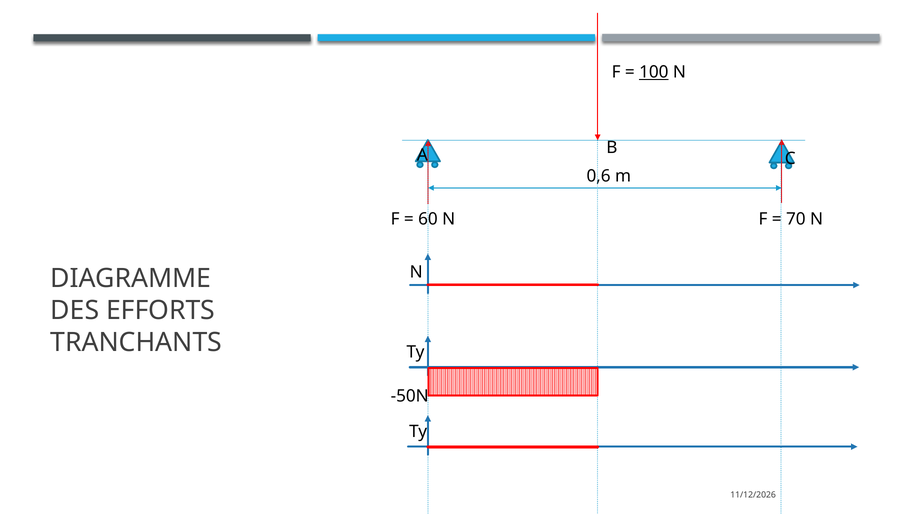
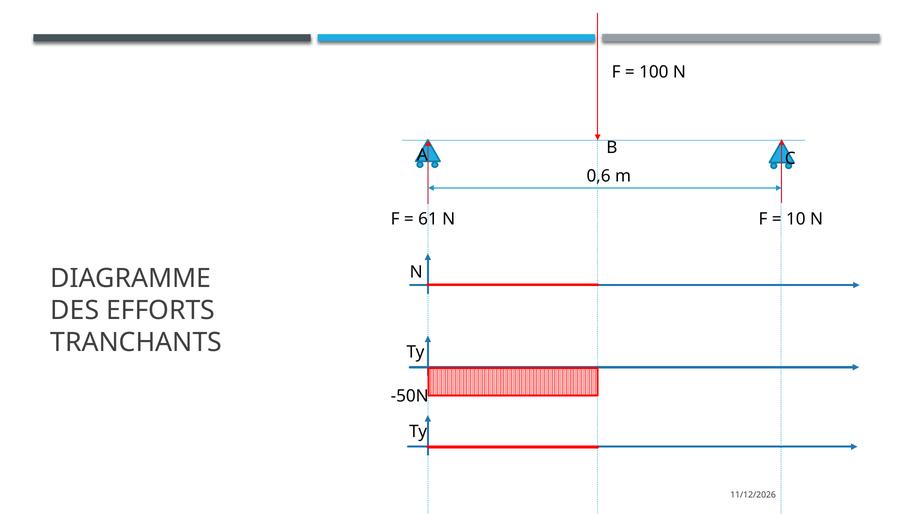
100 underline: present -> none (654, 72)
60: 60 -> 61 (428, 219)
70: 70 -> 10 (796, 219)
